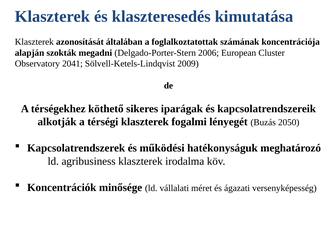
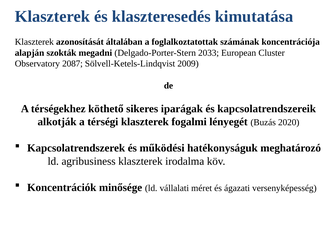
2006: 2006 -> 2033 (209, 53)
2041: 2041 -> 2087 (72, 64)
2050: 2050 -> 2020 (289, 122)
